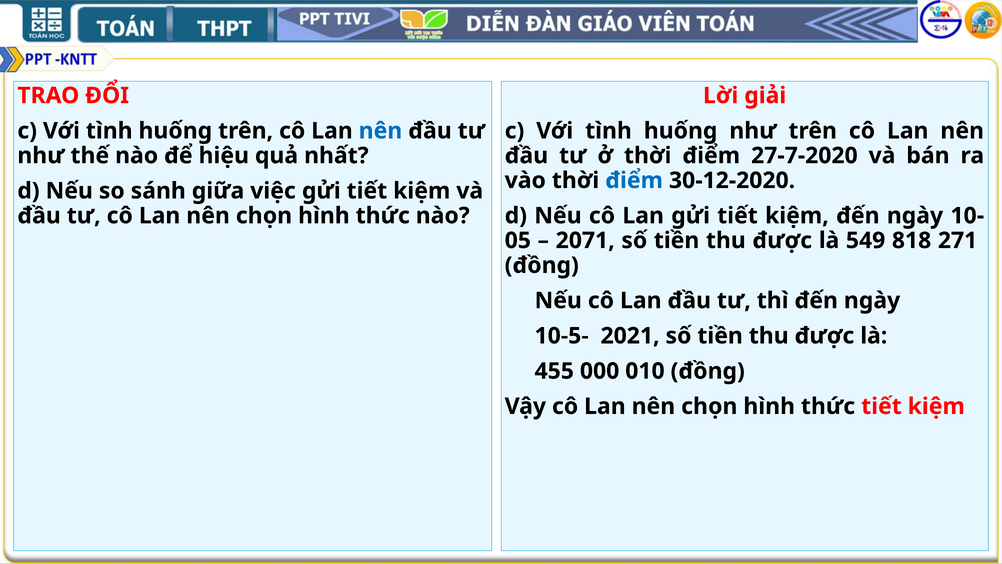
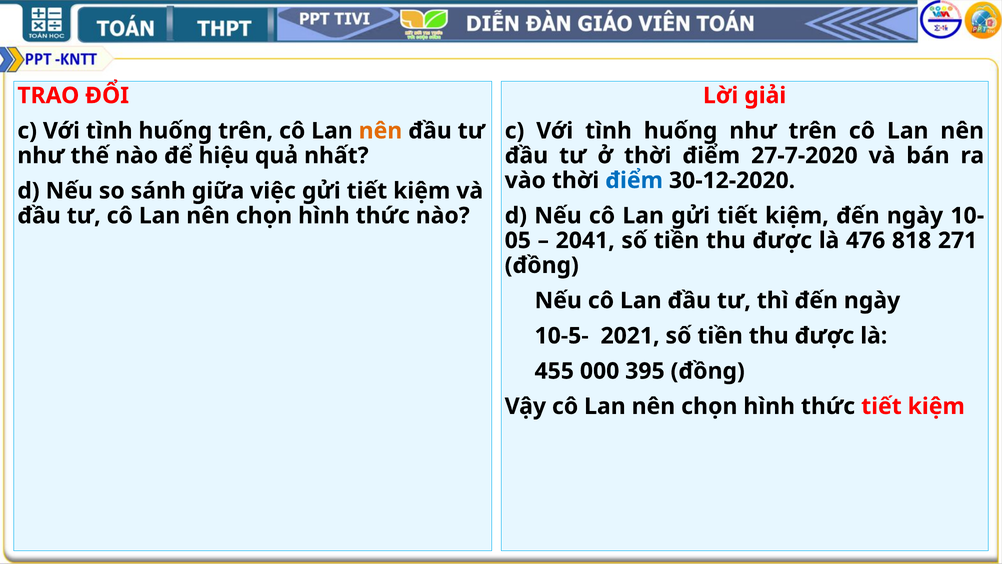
nên colour: blue -> orange (380, 131)
2071: 2071 -> 2041 (585, 240)
549: 549 -> 476 (866, 240)
010: 010 -> 395 (645, 371)
